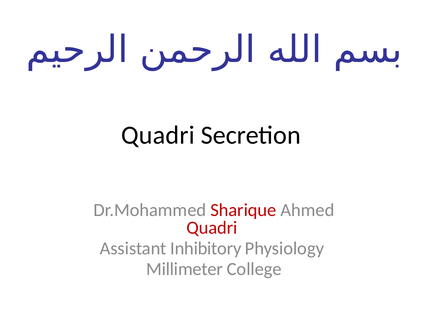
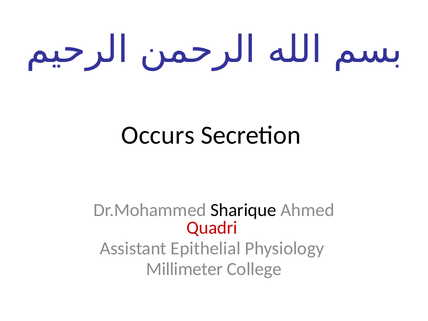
Quadri: Quadri -> Occurs (158, 135)
Sharique colour: red -> black (243, 210)
Inhibitory: Inhibitory -> Epithelial (206, 248)
